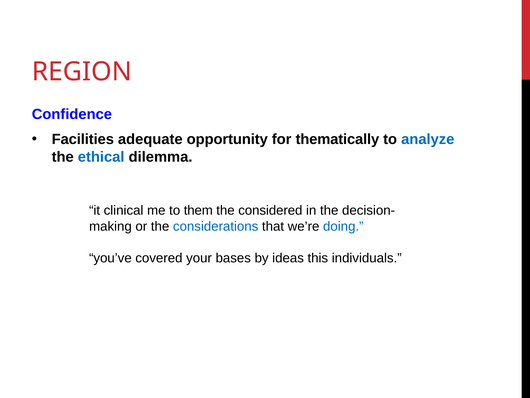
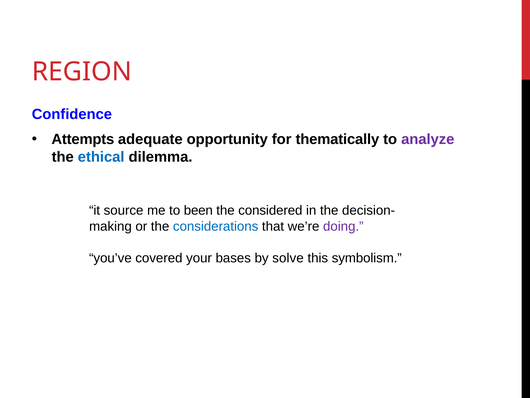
Facilities: Facilities -> Attempts (83, 139)
analyze colour: blue -> purple (428, 139)
clinical: clinical -> source (124, 210)
them: them -> been (198, 210)
doing colour: blue -> purple (343, 226)
ideas: ideas -> solve (288, 258)
individuals: individuals -> symbolism (367, 258)
